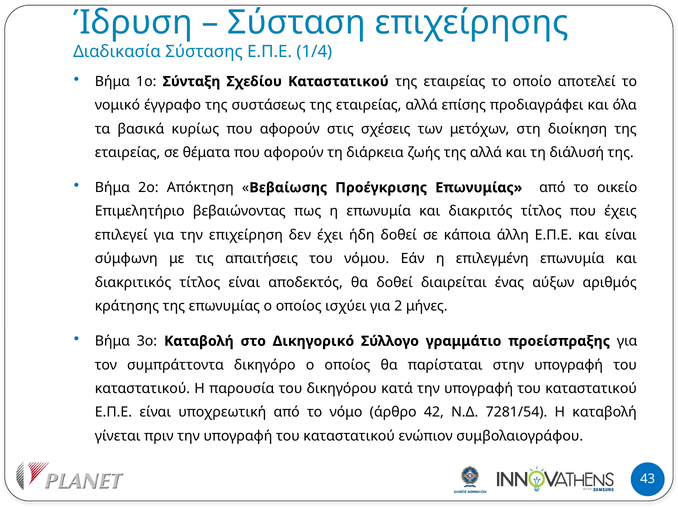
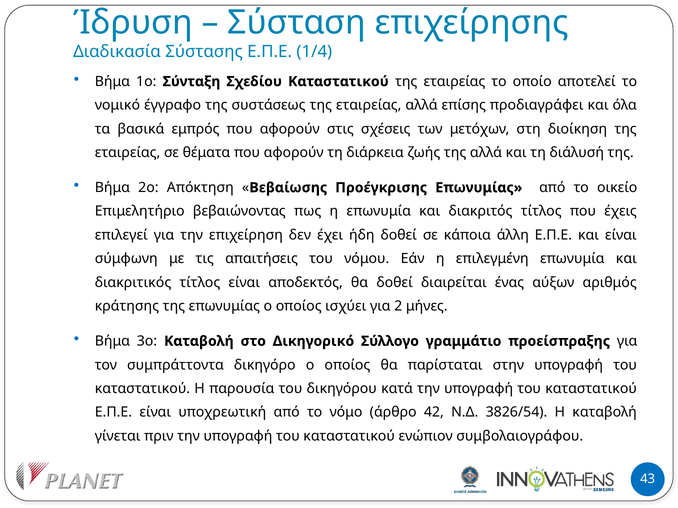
κυρίως: κυρίως -> εμπρός (195, 129)
7281/54: 7281/54 -> 3826/54 (517, 413)
